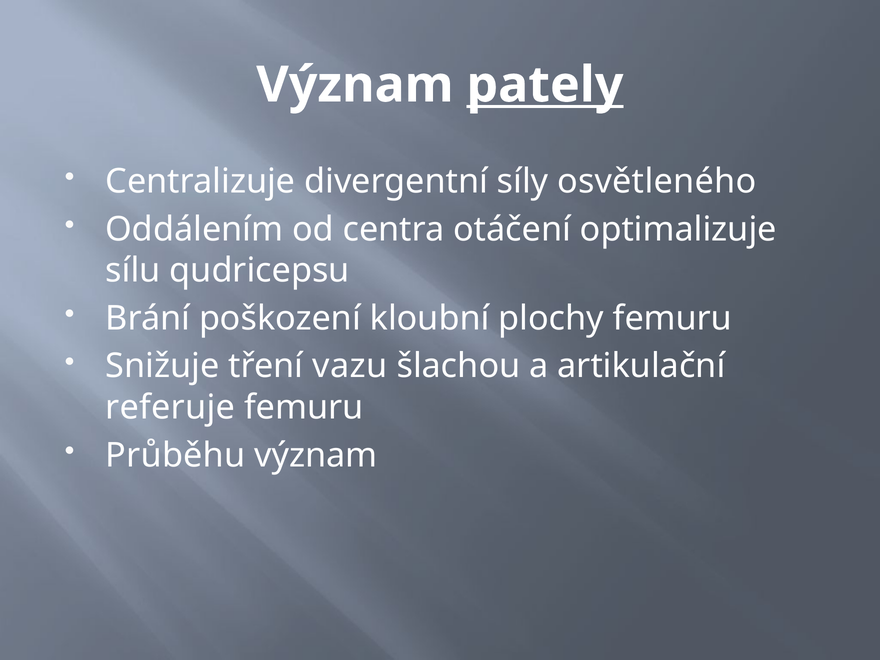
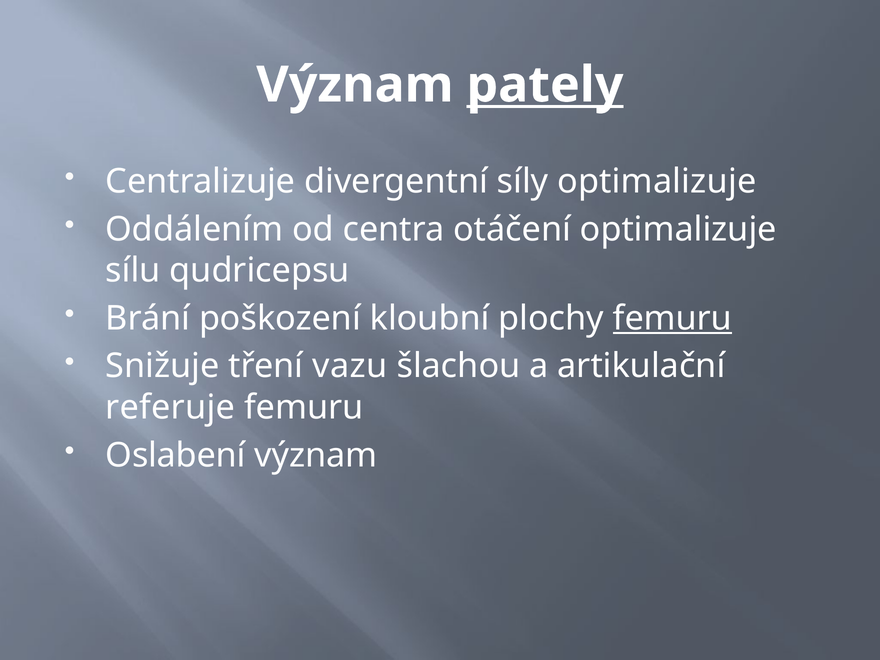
síly osvětleného: osvětleného -> optimalizuje (657, 181)
femuru underline: none -> present (672, 318)
Průběhu: Průběhu -> Oslabení (176, 455)
